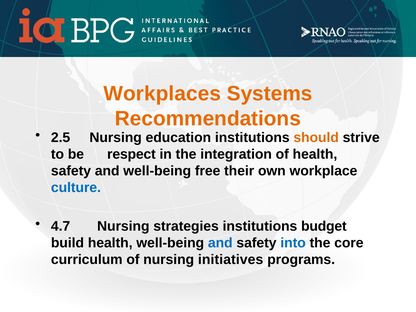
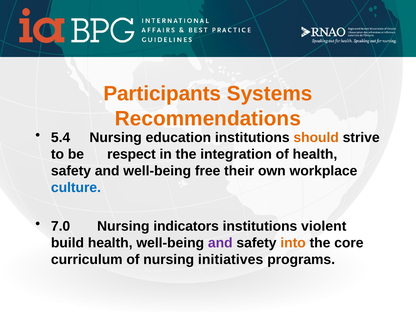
Workplaces: Workplaces -> Participants (162, 94)
2.5: 2.5 -> 5.4 (61, 138)
4.7: 4.7 -> 7.0 (61, 226)
strategies: strategies -> indicators (186, 226)
budget: budget -> violent (324, 226)
and colour: blue -> purple (220, 243)
into colour: blue -> orange (293, 243)
